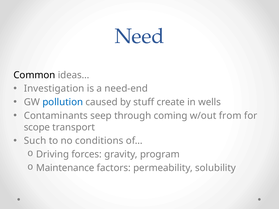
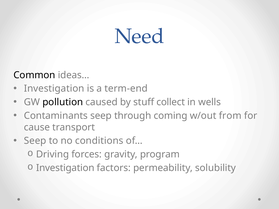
need-end: need-end -> term-end (126, 89)
pollution colour: blue -> black (63, 102)
create: create -> collect (171, 102)
scope: scope -> cause (37, 127)
Such: Such -> Seep (35, 141)
Maintenance: Maintenance -> Investigation (65, 168)
